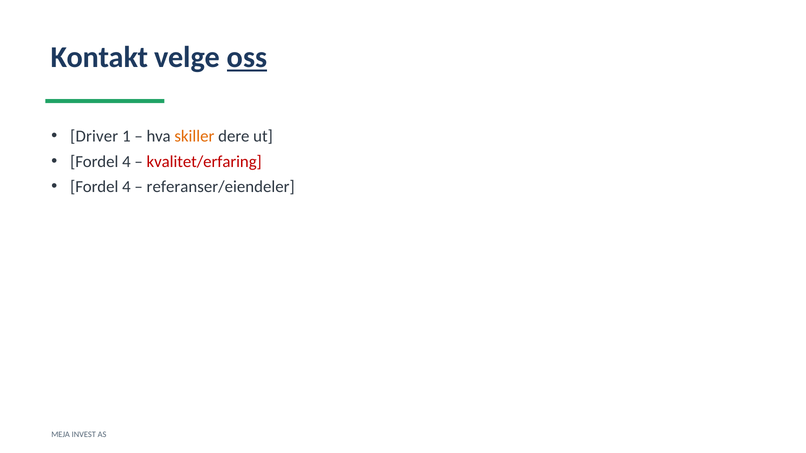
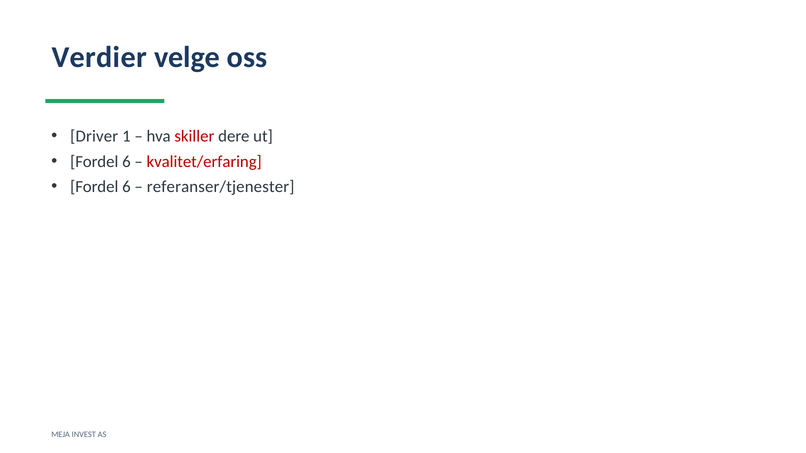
Kontakt: Kontakt -> Verdier (99, 58)
oss underline: present -> none (247, 58)
skiller colour: orange -> red (194, 137)
4: 4 -> 6 (126, 162)
4: 4 -> 6 (126, 187)
referanser/eiendeler: referanser/eiendeler -> referanser/tjenester (221, 187)
